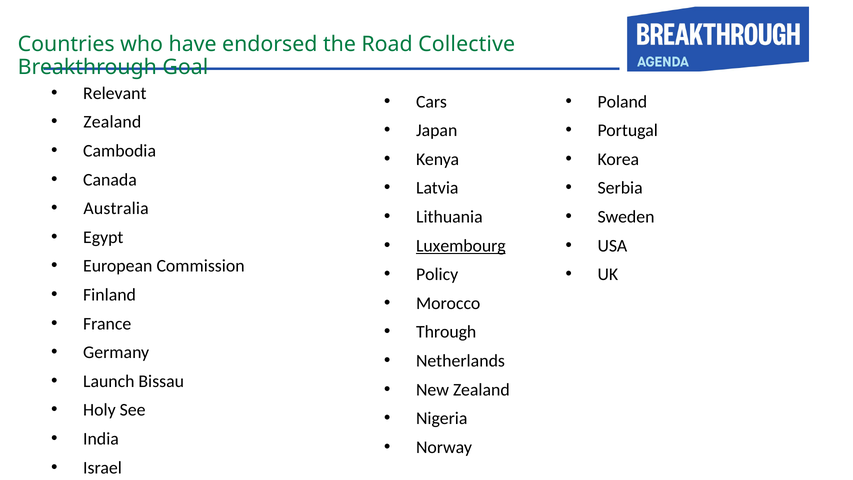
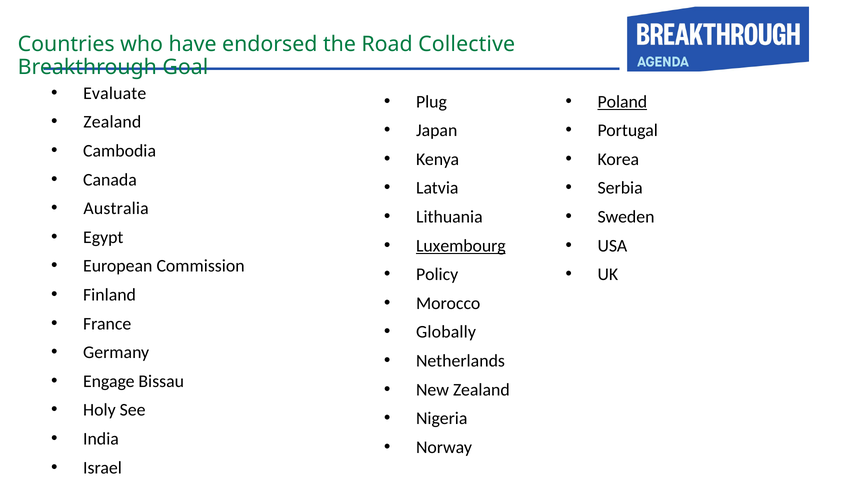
Relevant: Relevant -> Evaluate (115, 93)
Cars: Cars -> Plug (431, 102)
Poland underline: none -> present (622, 102)
Through: Through -> Globally (446, 332)
Launch: Launch -> Engage (109, 381)
